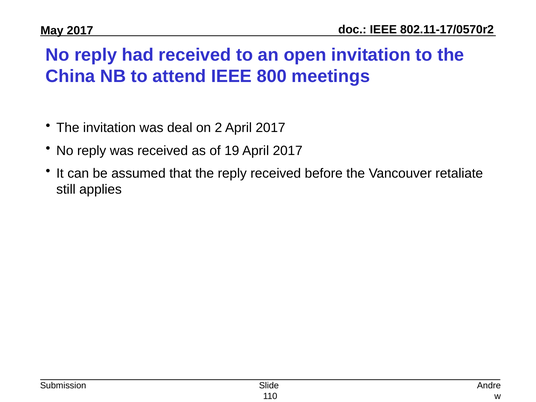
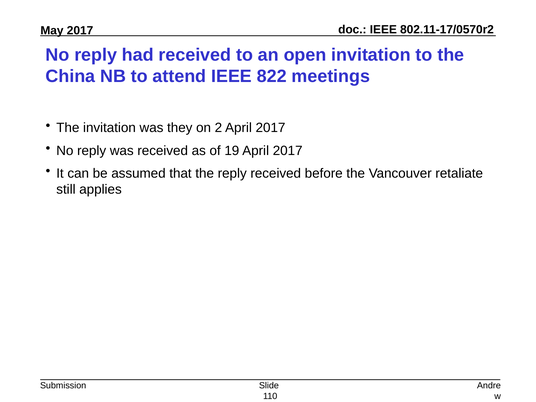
800: 800 -> 822 (272, 76)
deal: deal -> they (180, 128)
